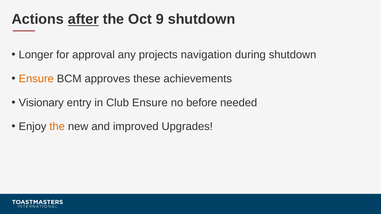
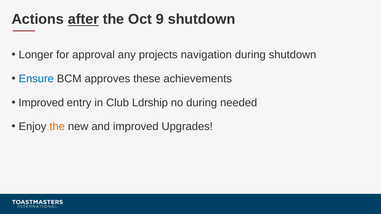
Ensure colour: orange -> blue (36, 79)
Visionary: Visionary -> Improved (41, 103)
Club Ensure: Ensure -> Ldrship (150, 103)
no before: before -> during (202, 103)
